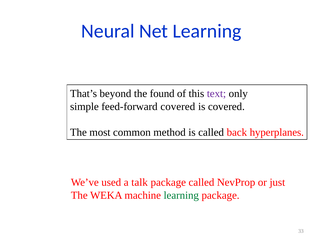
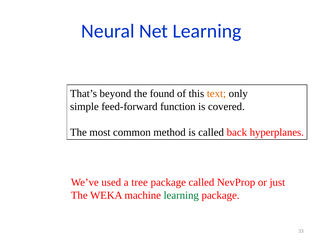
text colour: purple -> orange (216, 94)
feed-forward covered: covered -> function (178, 107)
talk: talk -> tree (140, 183)
